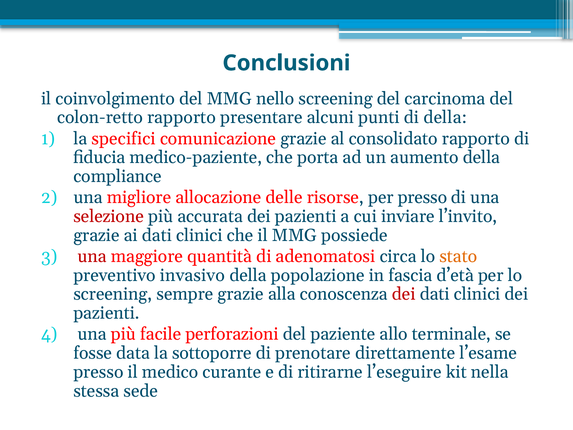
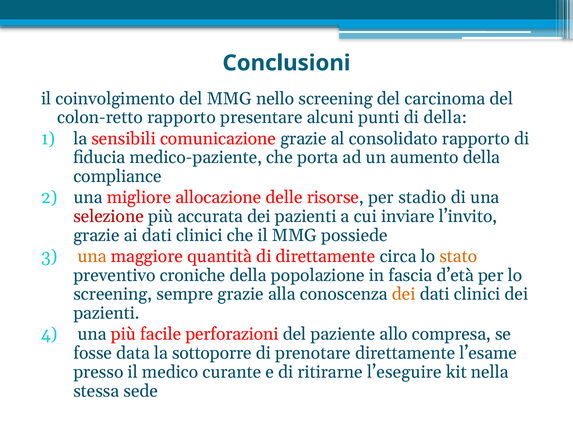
specifici: specifici -> sensibili (124, 139)
per presso: presso -> stadio (422, 197)
una colour: red -> orange (92, 256)
di adenomatosi: adenomatosi -> direttamente (325, 256)
invasivo: invasivo -> croniche (193, 275)
dei colour: red -> orange (404, 294)
terminale: terminale -> compresa (451, 334)
